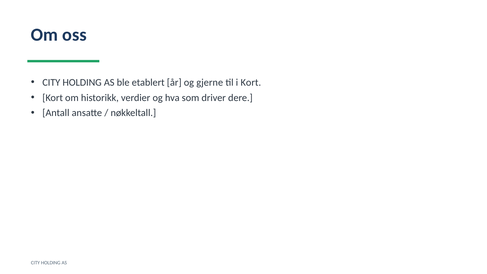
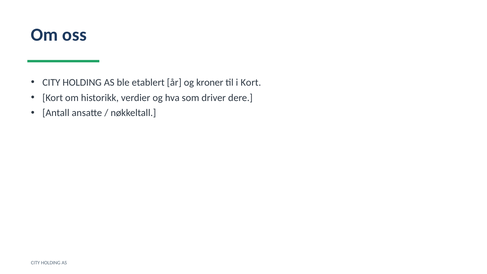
gjerne: gjerne -> kroner (210, 82)
